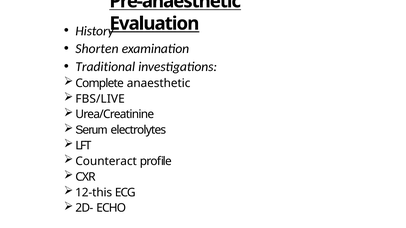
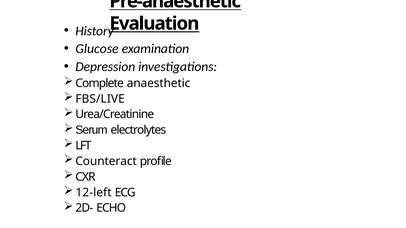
Shorten: Shorten -> Glucose (97, 49)
Traditional: Traditional -> Depression (105, 67)
12-this: 12-this -> 12-left (94, 193)
